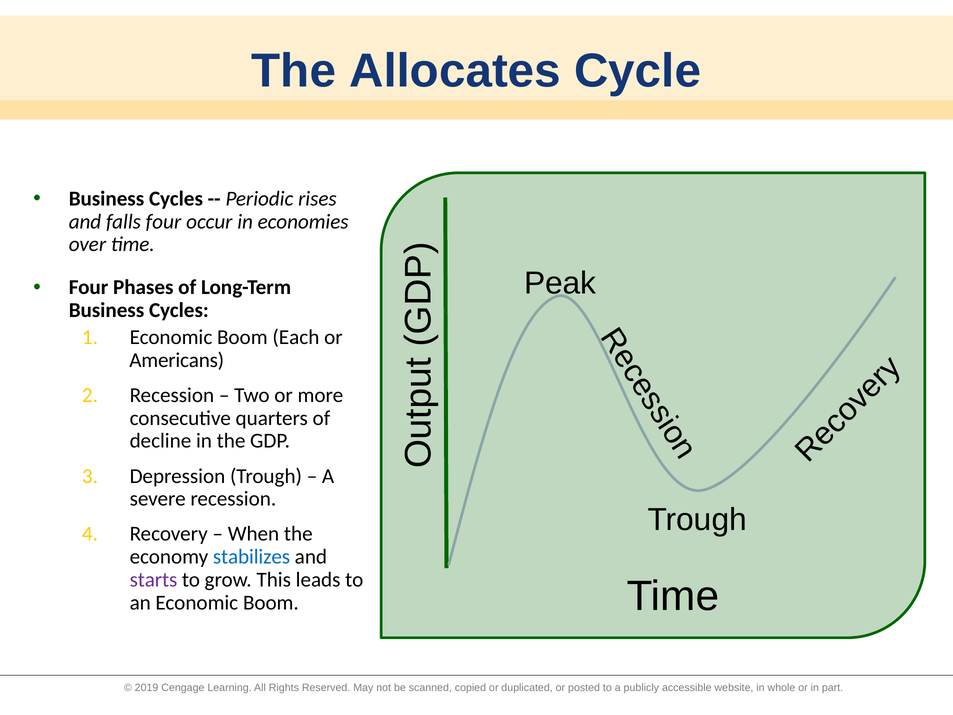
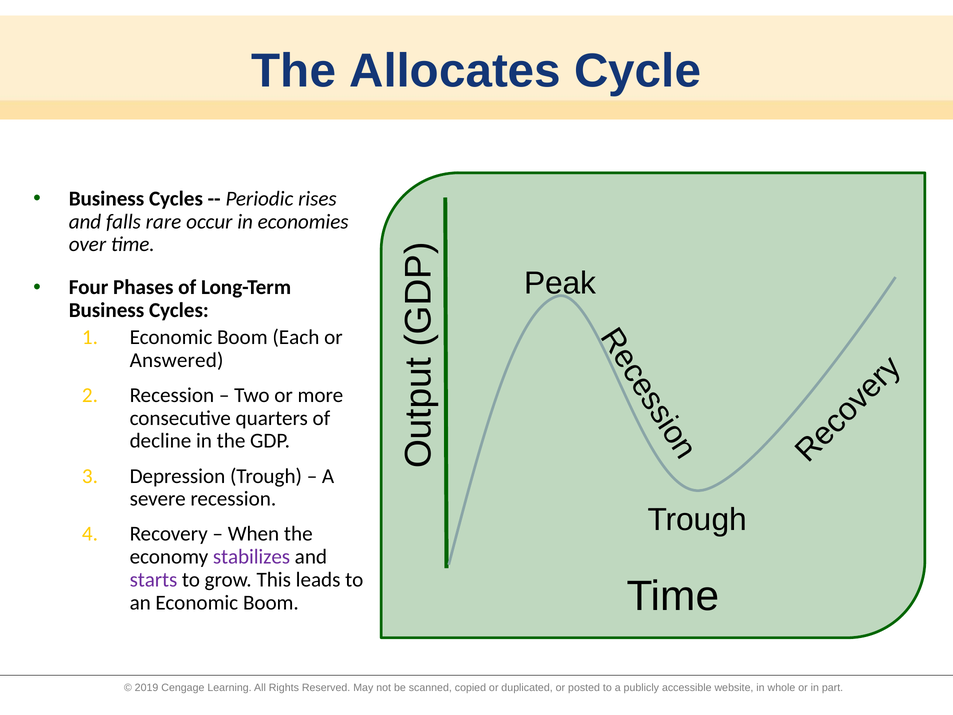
falls four: four -> rare (163, 222)
Americans: Americans -> Answered (177, 360)
stabilizes colour: blue -> purple (252, 557)
